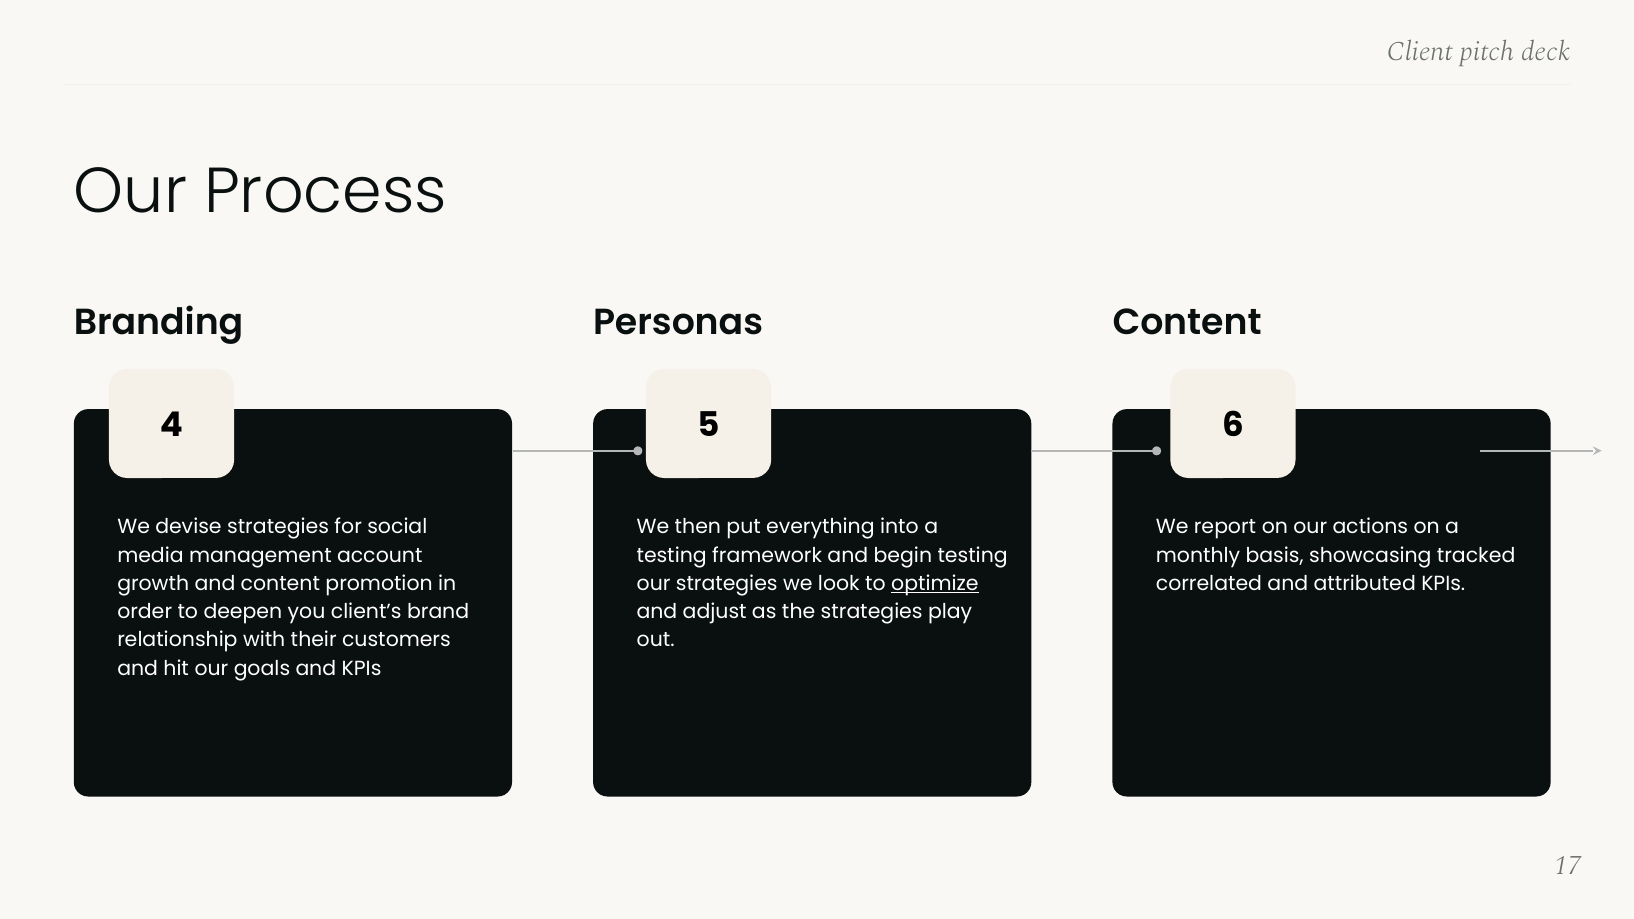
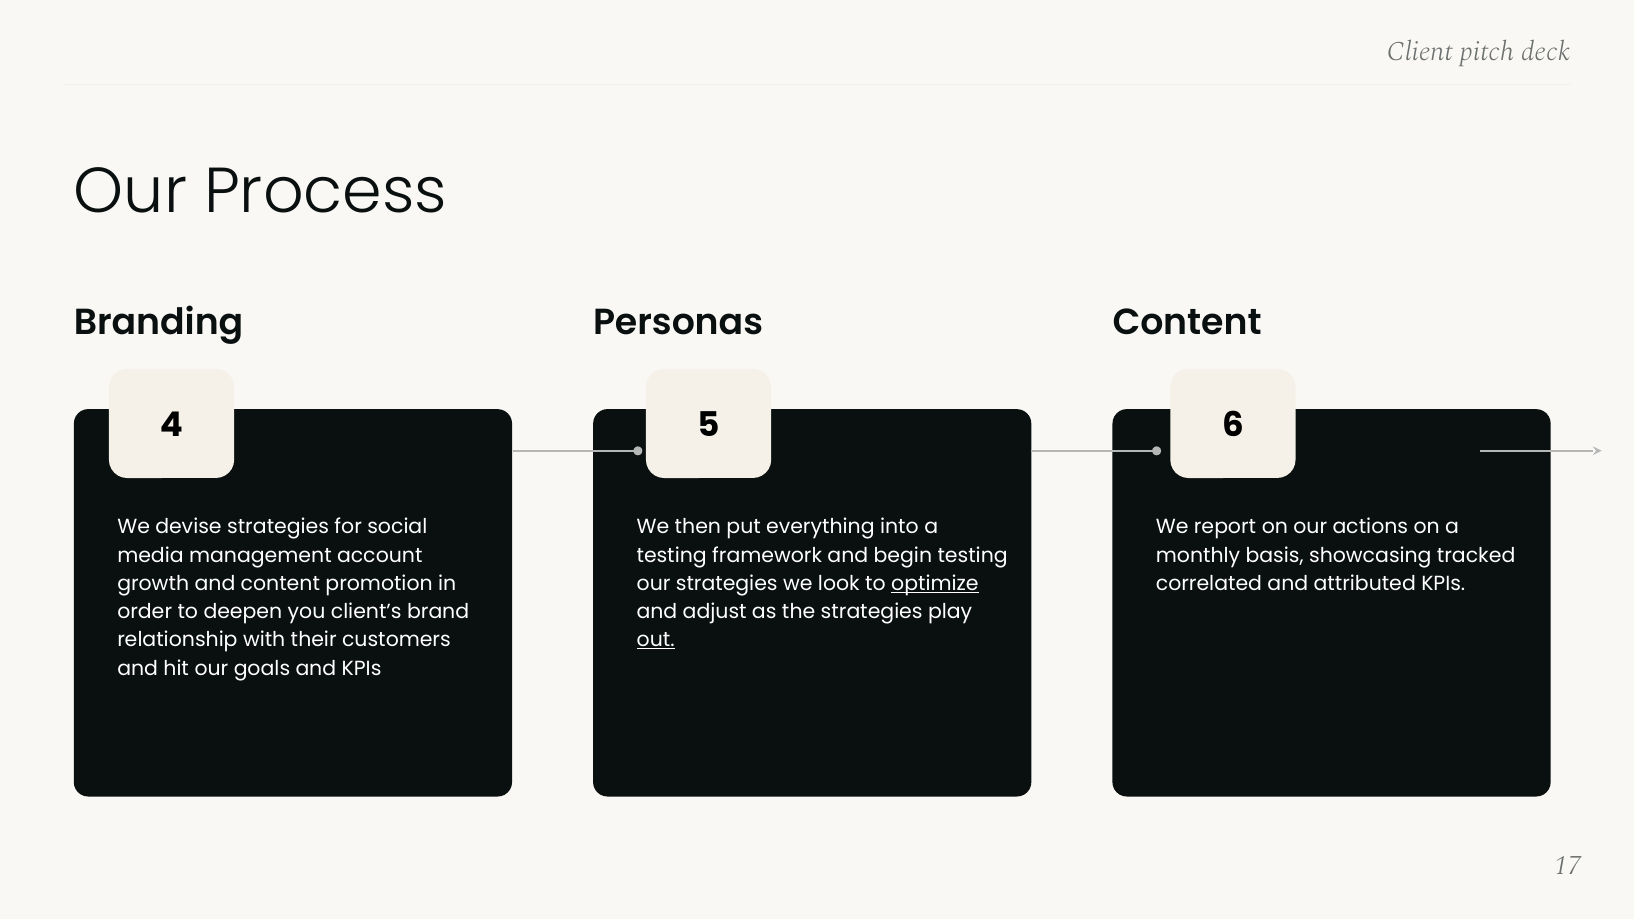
out underline: none -> present (656, 640)
